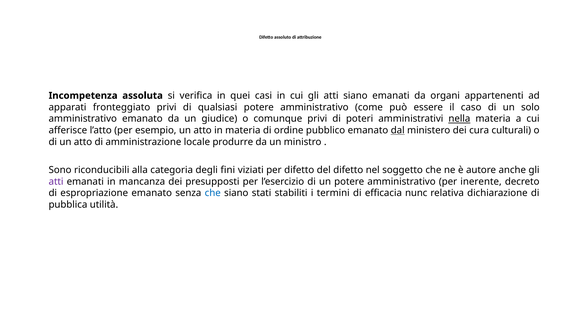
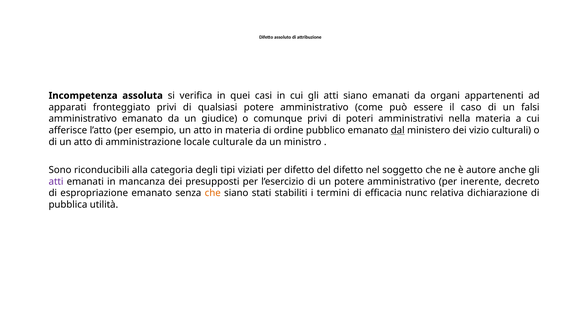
solo: solo -> falsi (530, 107)
nella underline: present -> none (459, 119)
cura: cura -> vizio (479, 130)
produrre: produrre -> culturale (233, 142)
fini: fini -> tipi (228, 170)
che colour: blue -> orange (213, 193)
